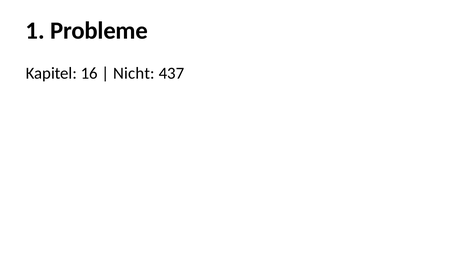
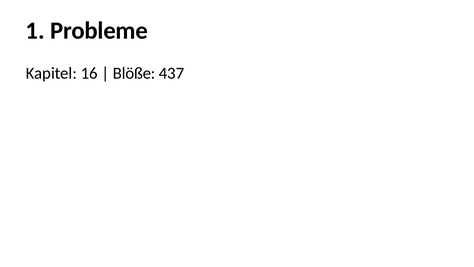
Nicht: Nicht -> Blöße (134, 73)
